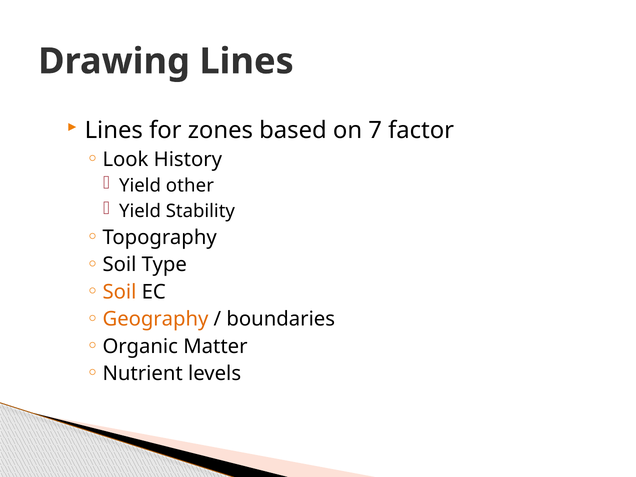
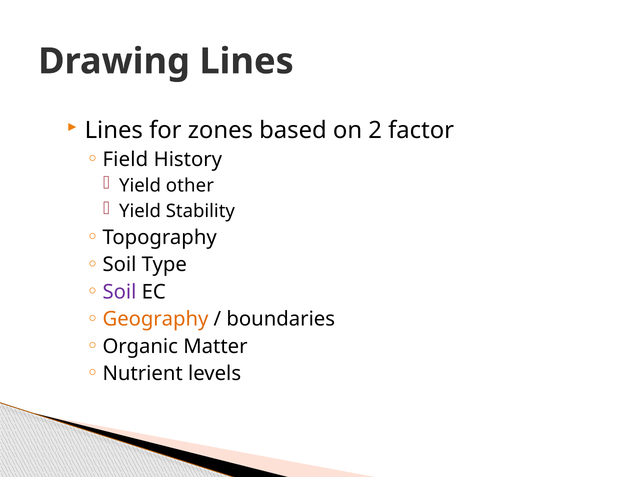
7: 7 -> 2 (375, 130)
Look: Look -> Field (125, 160)
Soil colour: orange -> purple (119, 292)
